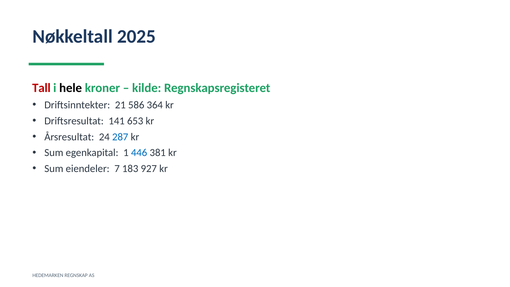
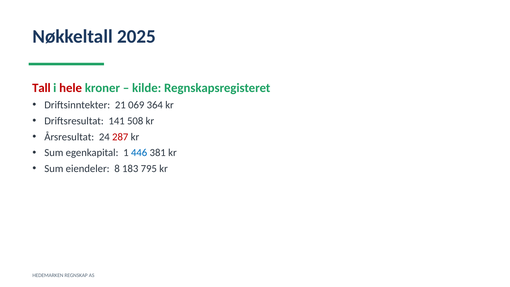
hele colour: black -> red (71, 88)
586: 586 -> 069 (136, 105)
653: 653 -> 508 (135, 121)
287 colour: blue -> red (120, 137)
7: 7 -> 8 (117, 169)
927: 927 -> 795 (149, 169)
